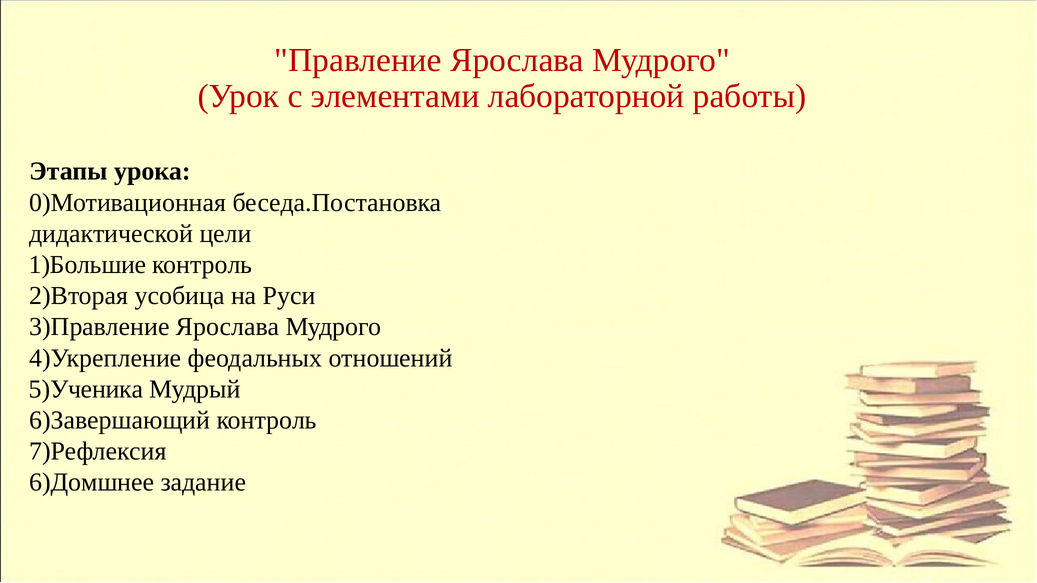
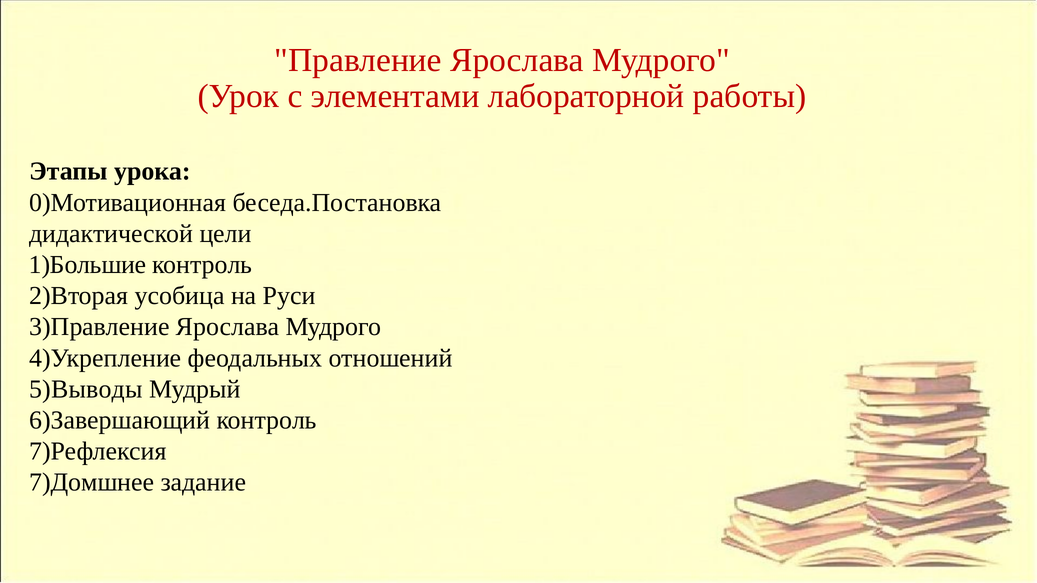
5)Ученика: 5)Ученика -> 5)Выводы (86, 389)
6)Домшнее: 6)Домшнее -> 7)Домшнее (92, 483)
